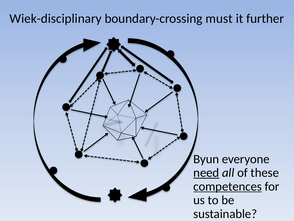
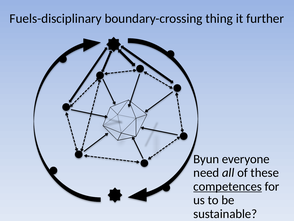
Wiek-disciplinary: Wiek-disciplinary -> Fuels-disciplinary (56, 19)
must: must -> thing (219, 19)
need underline: present -> none (206, 172)
